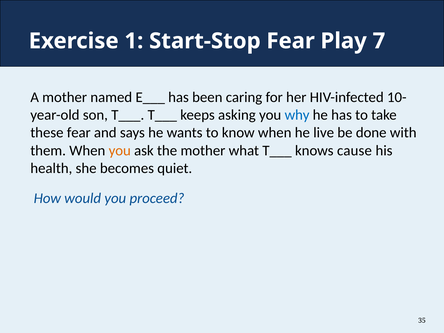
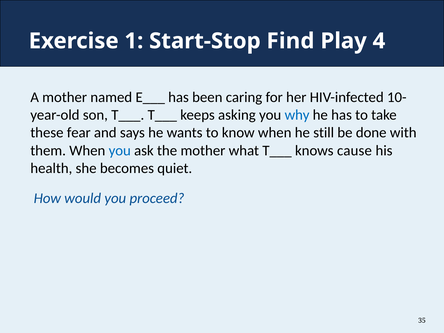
Start-Stop Fear: Fear -> Find (290, 41)
7: 7 -> 4 (379, 41)
live: live -> still (324, 133)
you colour: orange -> blue (120, 151)
